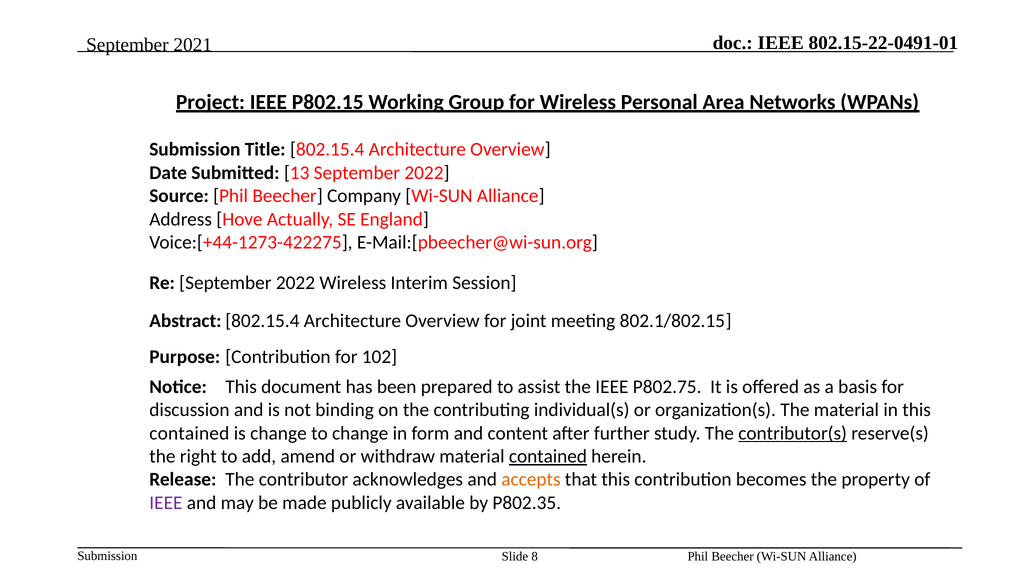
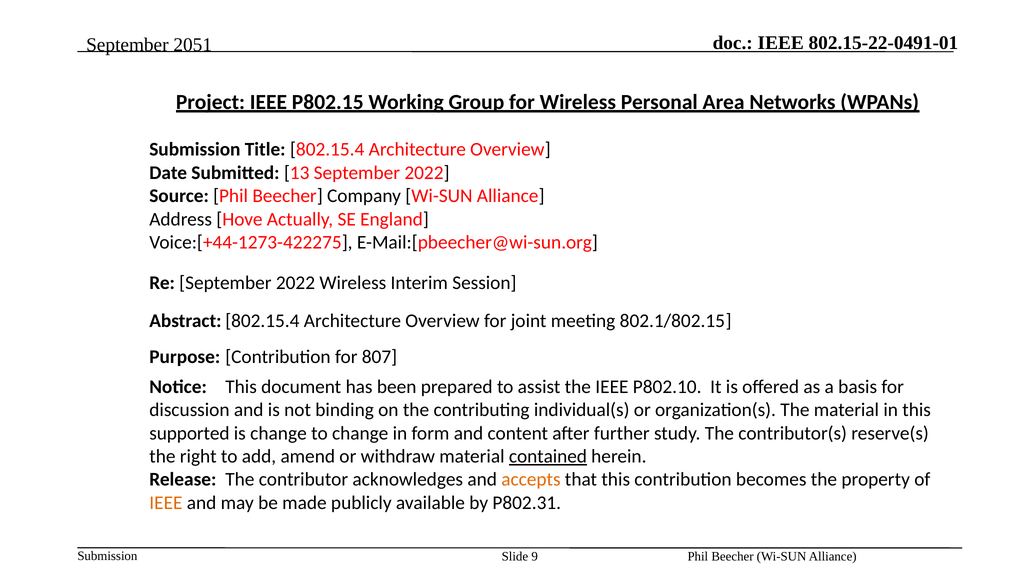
2021: 2021 -> 2051 (193, 45)
102: 102 -> 807 (379, 357)
P802.75: P802.75 -> P802.10 (667, 387)
contained: contained -> supported (189, 433)
contributor(s underline: present -> none (793, 433)
IEEE colour: purple -> orange (166, 503)
P802.35: P802.35 -> P802.31 (527, 503)
8: 8 -> 9 (535, 556)
